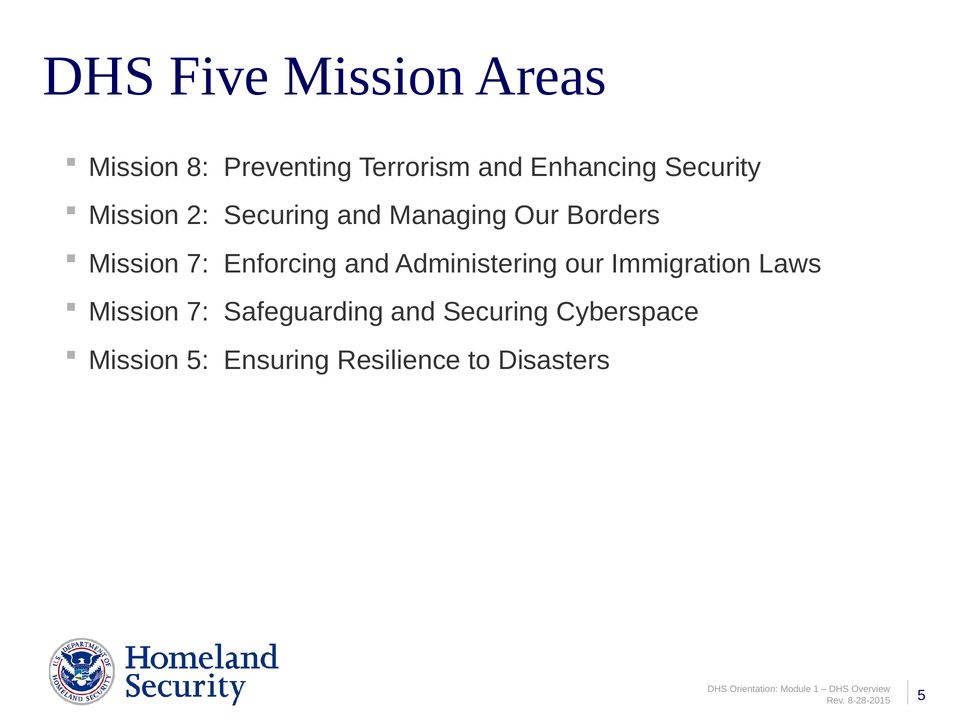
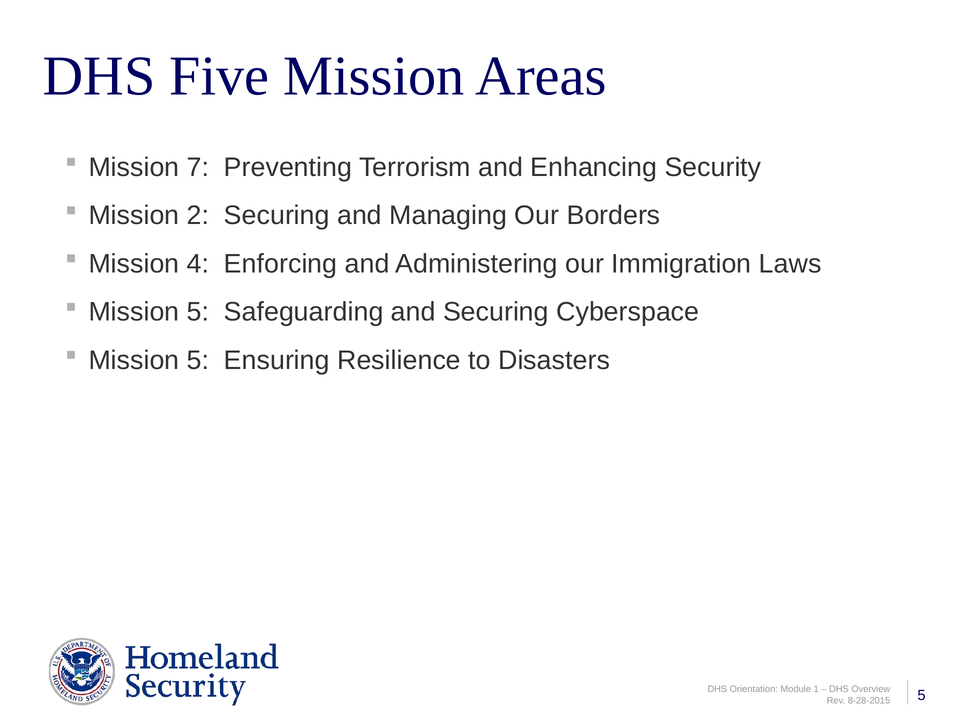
8: 8 -> 7 (198, 167)
7: 7 -> 4 (198, 264)
7: 7 -> 5 (198, 312)
